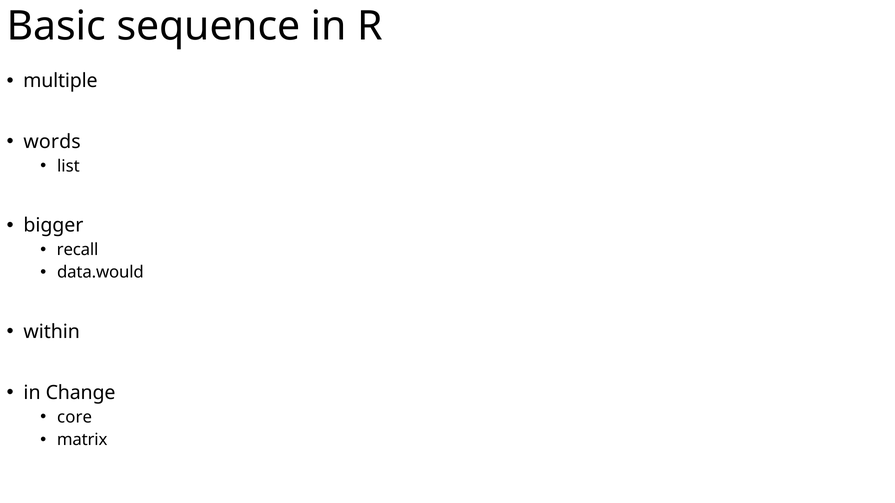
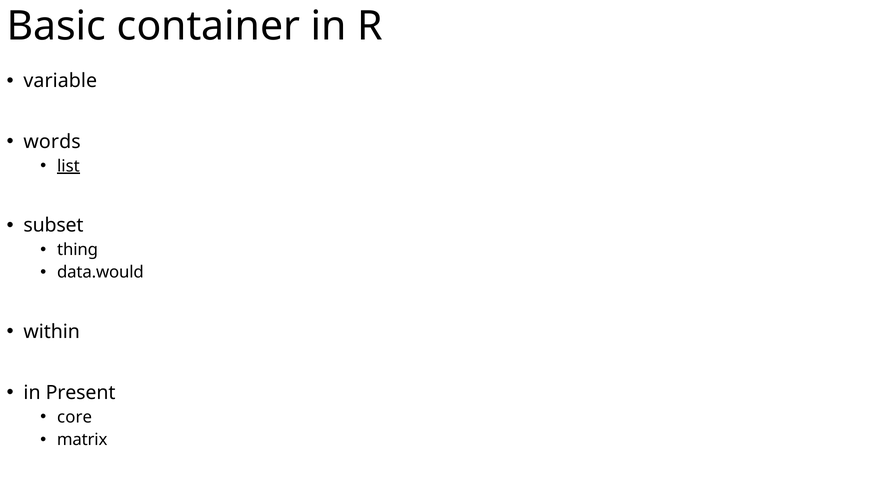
sequence: sequence -> container (209, 26)
multiple: multiple -> variable (60, 81)
list underline: none -> present (68, 166)
bigger: bigger -> subset (53, 226)
recall: recall -> thing (78, 250)
Change: Change -> Present (81, 393)
